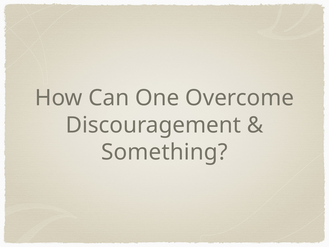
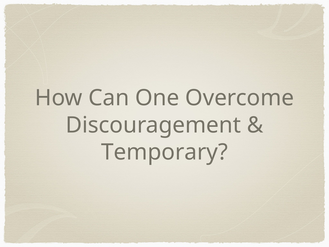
Something: Something -> Temporary (164, 152)
